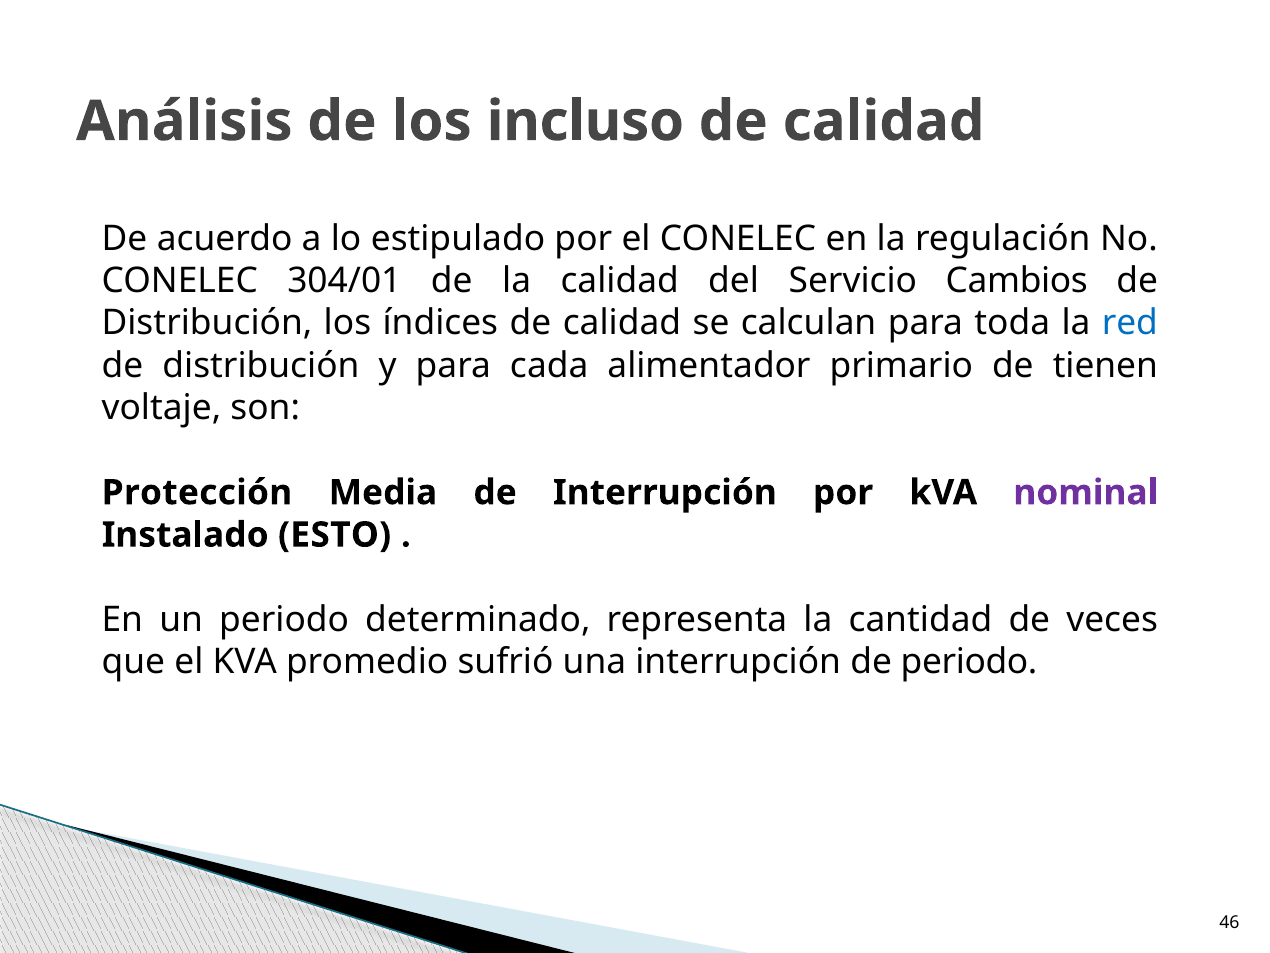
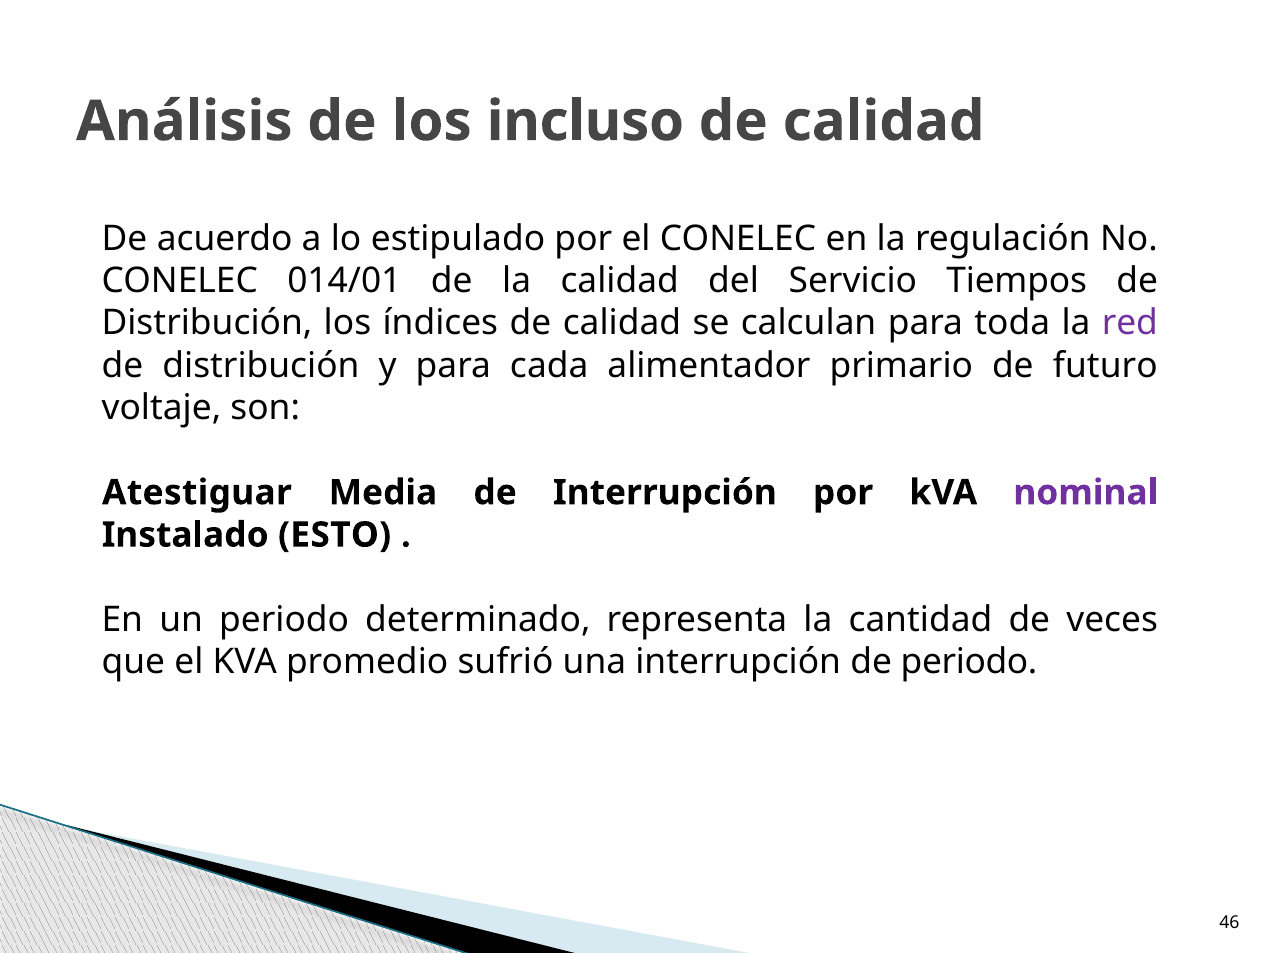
304/01: 304/01 -> 014/01 (344, 281)
Cambios: Cambios -> Tiempos (1017, 281)
red colour: blue -> purple (1130, 323)
tienen: tienen -> futuro (1105, 365)
Protección: Protección -> Atestiguar (197, 492)
